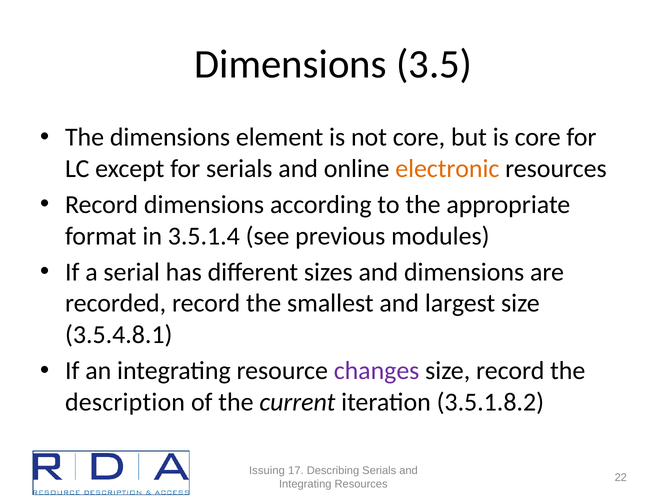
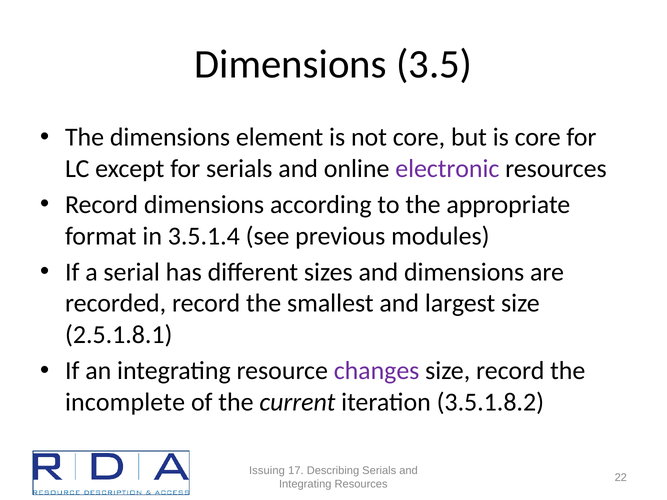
electronic colour: orange -> purple (447, 169)
3.5.4.8.1: 3.5.4.8.1 -> 2.5.1.8.1 (119, 335)
description: description -> incomplete (125, 402)
